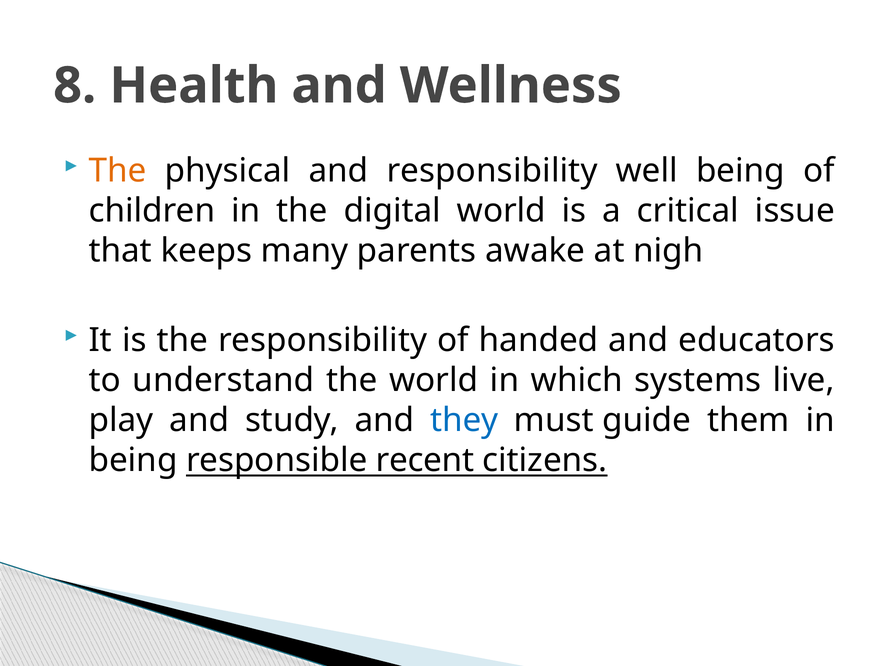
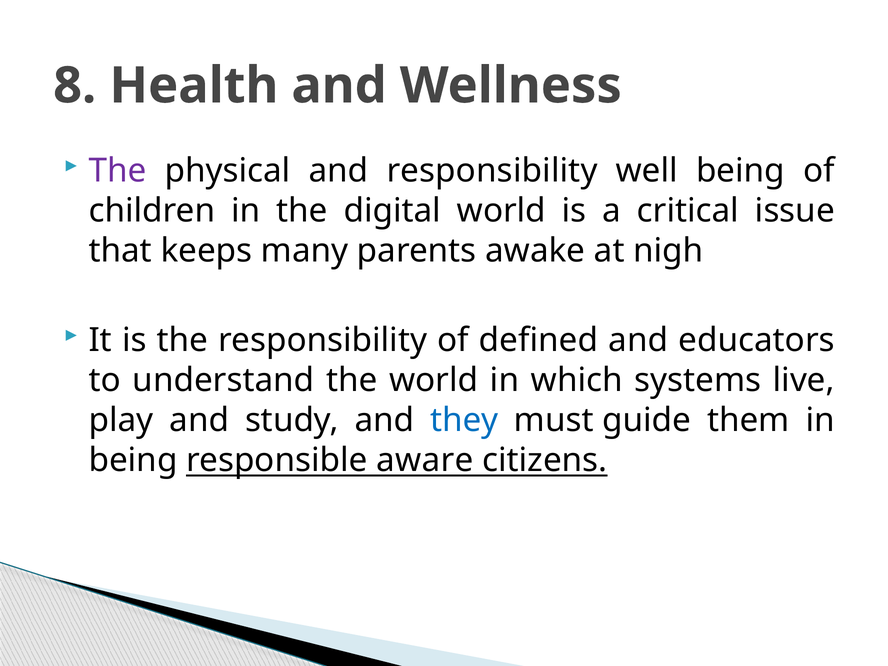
The colour: orange -> purple (118, 171)
handed: handed -> defined (539, 340)
recent: recent -> aware (425, 460)
